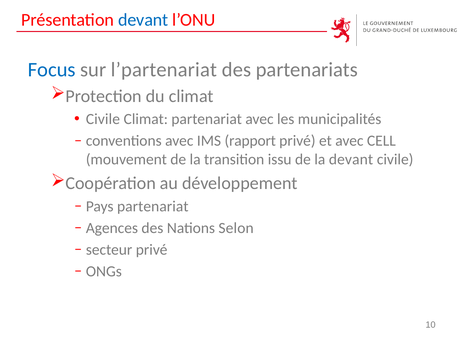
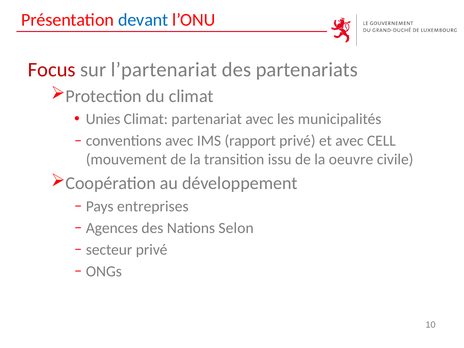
Focus colour: blue -> red (52, 70)
Civile: Civile -> Unies (103, 119)
la devant: devant -> oeuvre (351, 159)
partenariat: partenariat -> entreprises (153, 206)
